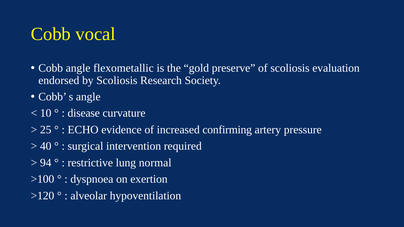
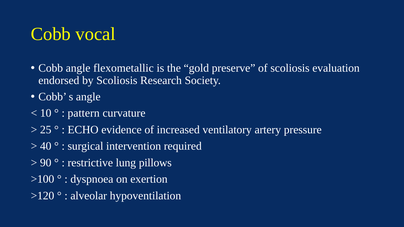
disease: disease -> pattern (84, 113)
confirming: confirming -> ventilatory (227, 130)
94: 94 -> 90 (46, 163)
normal: normal -> pillows (155, 163)
